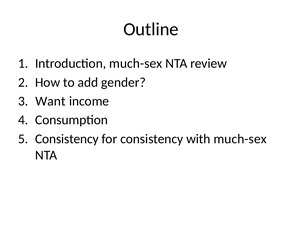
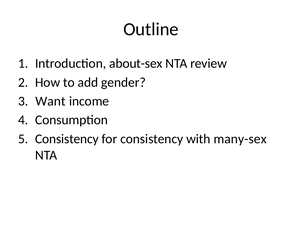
Introduction much-sex: much-sex -> about-sex (136, 63)
with much-sex: much-sex -> many-sex (240, 139)
